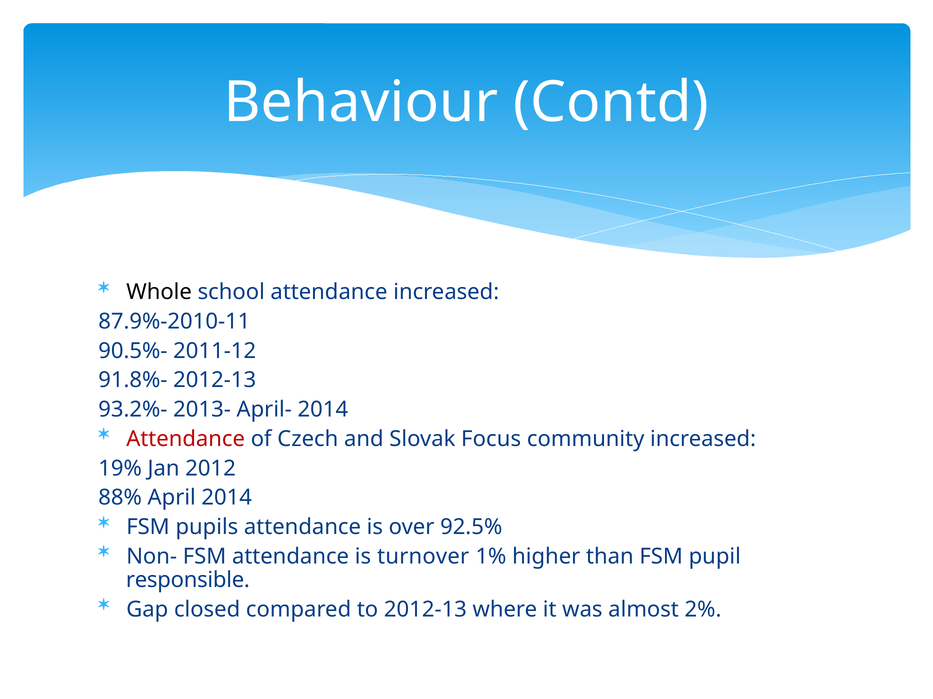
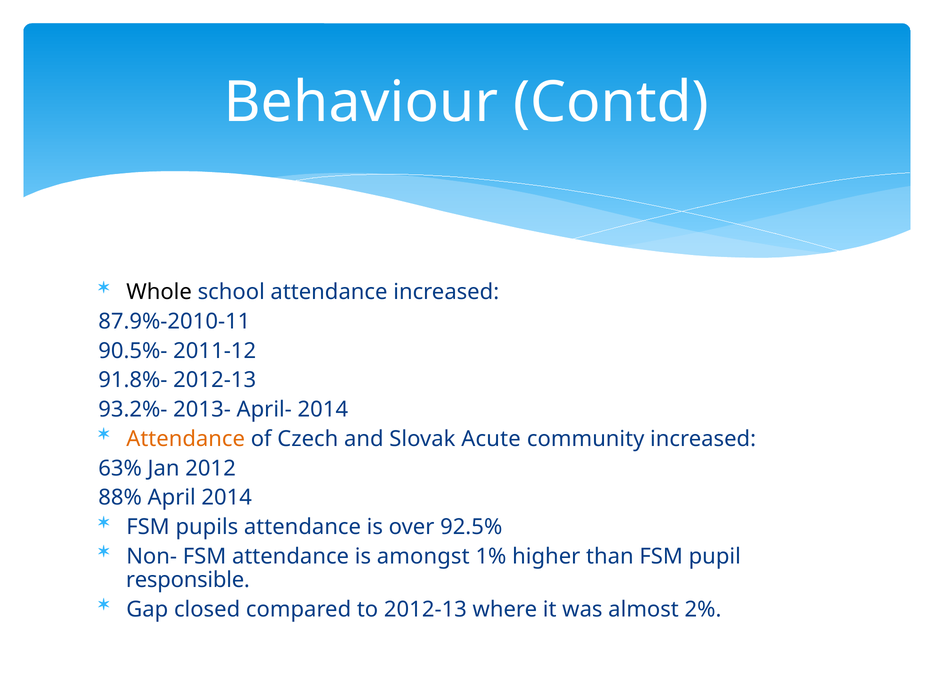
Attendance colour: red -> orange (186, 439)
Focus: Focus -> Acute (491, 439)
19%: 19% -> 63% (120, 469)
turnover: turnover -> amongst (423, 557)
